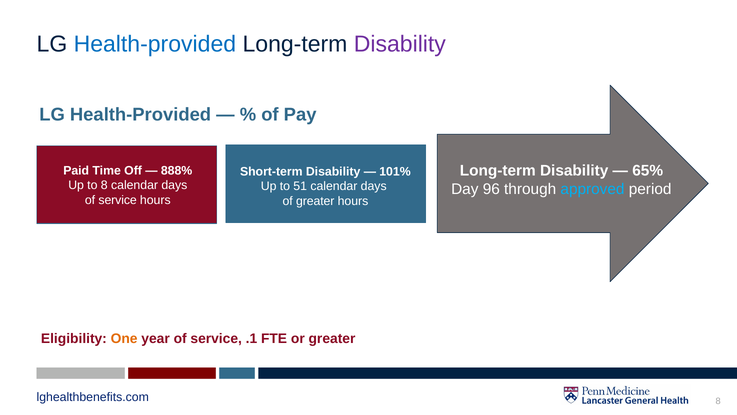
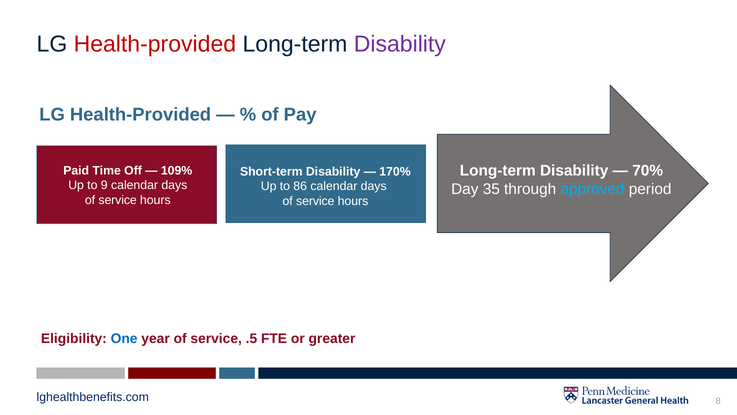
Health-provided colour: blue -> red (155, 44)
65%: 65% -> 70% (648, 171)
888%: 888% -> 109% (177, 170)
101%: 101% -> 170% (395, 171)
to 8: 8 -> 9 (104, 185)
51: 51 -> 86 (300, 186)
96: 96 -> 35 (491, 189)
greater: greater -> service (315, 201)
One colour: orange -> blue (124, 339)
.1: .1 -> .5 (251, 339)
